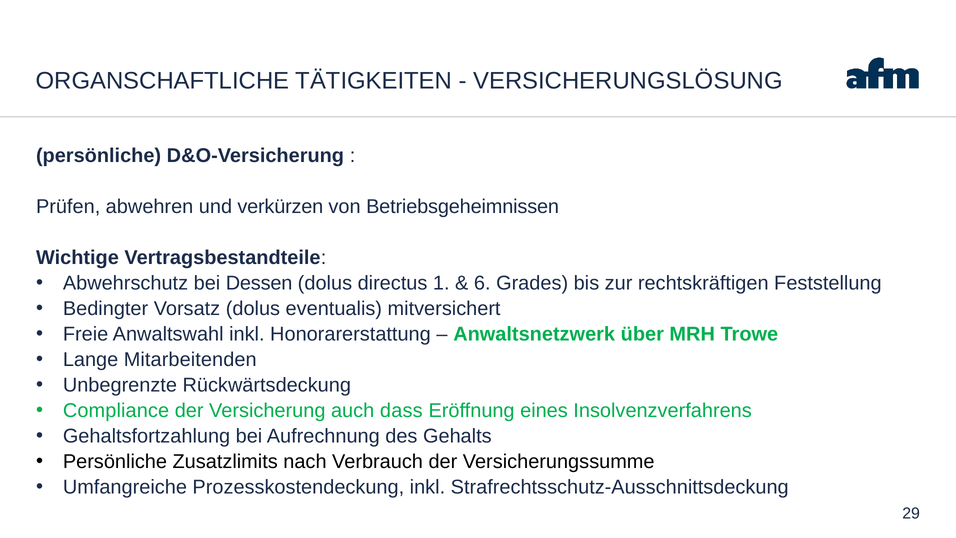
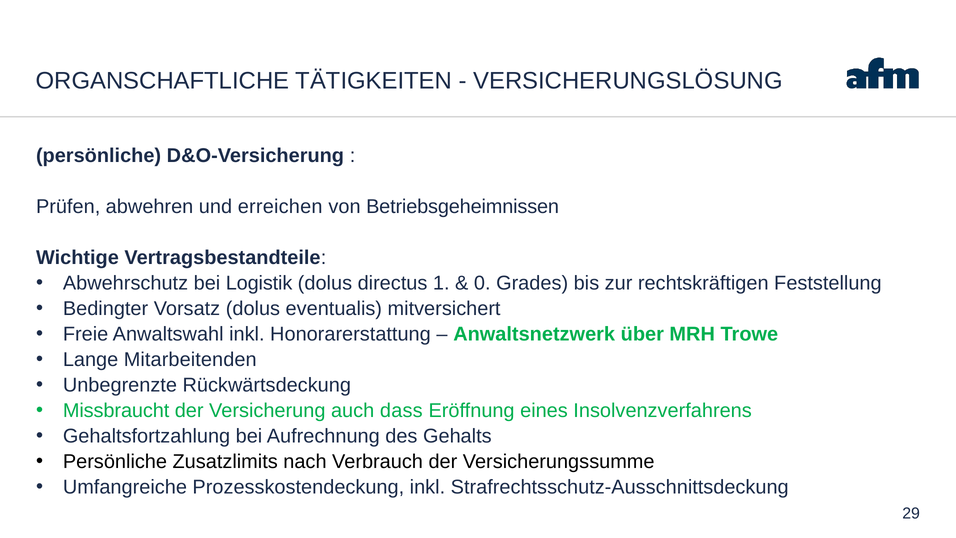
verkürzen: verkürzen -> erreichen (280, 206)
Dessen: Dessen -> Logistik (259, 283)
6: 6 -> 0 (482, 283)
Compliance: Compliance -> Missbraucht (116, 410)
